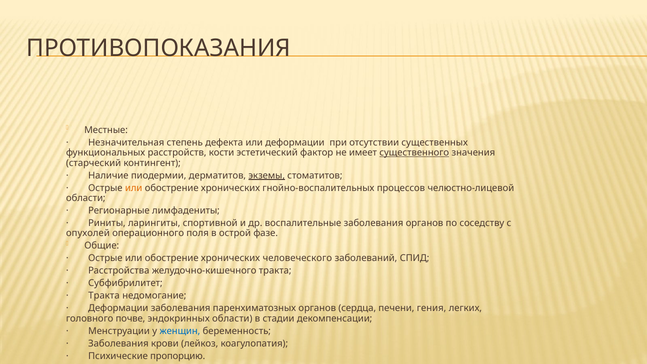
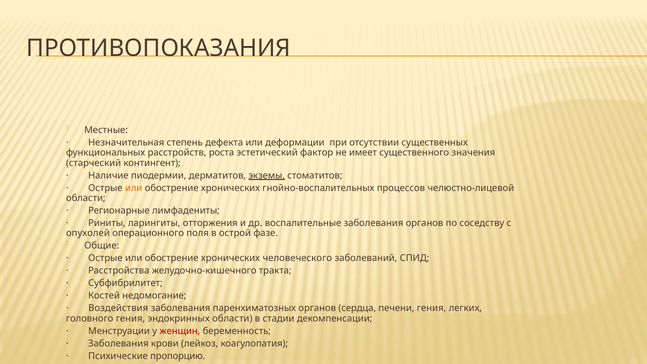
кости: кости -> роста (222, 153)
существенного underline: present -> none (414, 153)
спортивной: спортивной -> отторжения (210, 223)
Тракта: Тракта -> Костей (104, 296)
Деформации: Деформации -> Воздействия (118, 308)
головного почве: почве -> гения (130, 318)
женщин colour: blue -> red (180, 331)
